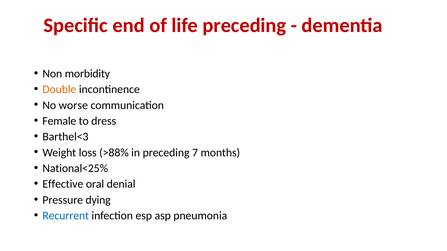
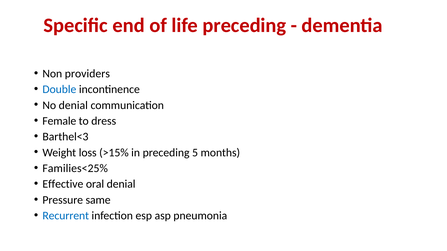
morbidity: morbidity -> providers (87, 74)
Double colour: orange -> blue (59, 90)
No worse: worse -> denial (73, 105)
>88%: >88% -> >15% (114, 153)
7: 7 -> 5 (195, 153)
National<25%: National<25% -> Families<25% (75, 169)
dying: dying -> same (98, 200)
